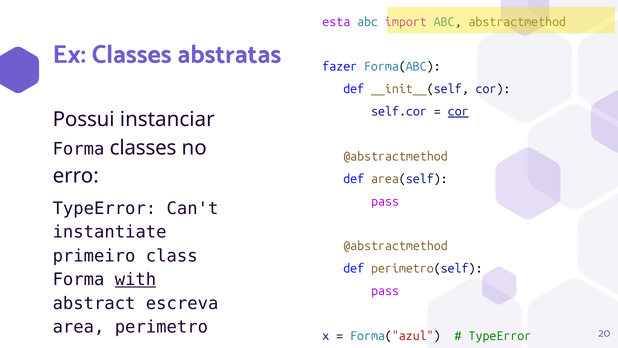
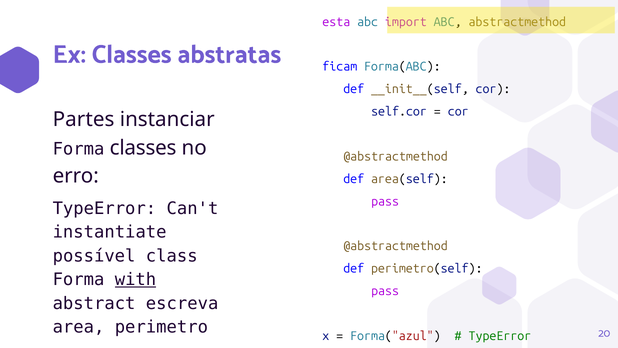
fazer: fazer -> ficam (340, 67)
cor underline: present -> none (458, 112)
Possui: Possui -> Partes (84, 119)
primeiro: primeiro -> possível (94, 256)
